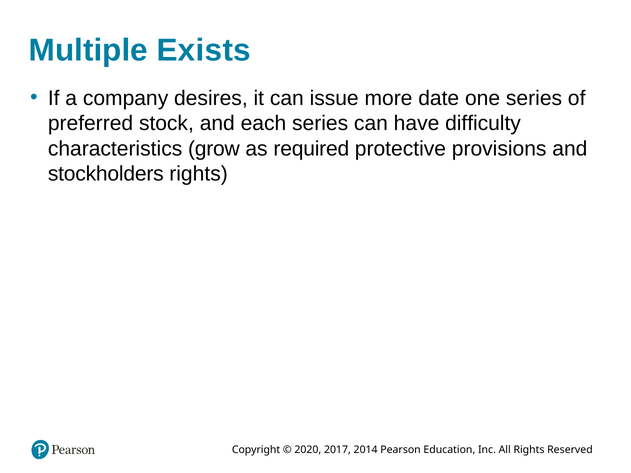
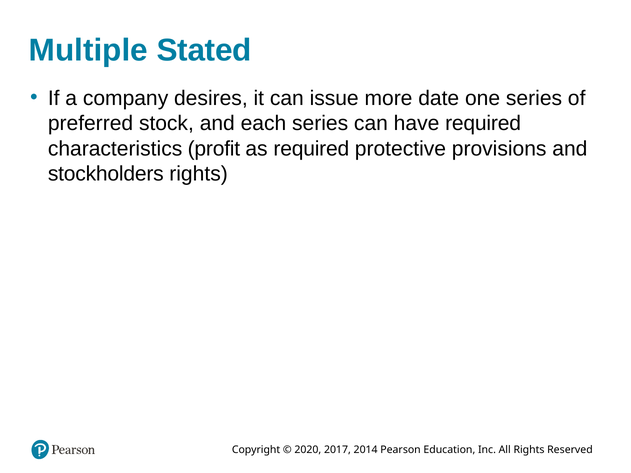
Exists: Exists -> Stated (204, 50)
have difficulty: difficulty -> required (483, 123)
grow: grow -> profit (214, 149)
